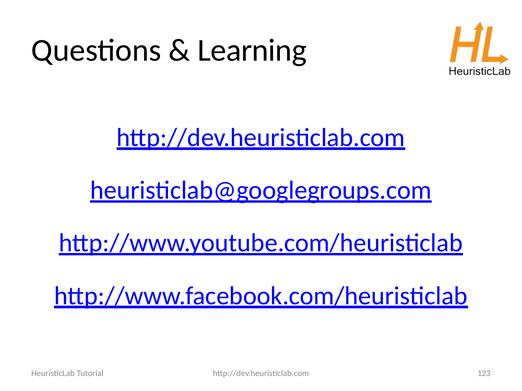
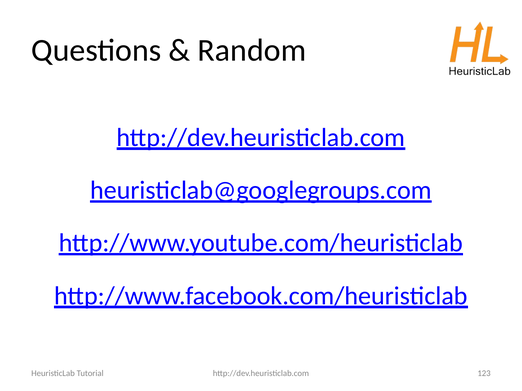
Learning: Learning -> Random (252, 51)
